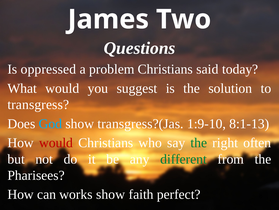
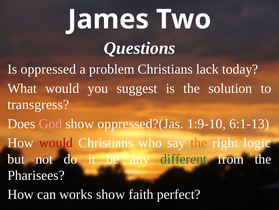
said: said -> lack (207, 69)
God colour: light blue -> pink (50, 123)
transgress?(Jas: transgress?(Jas -> oppressed?(Jas (141, 123)
8:1-13: 8:1-13 -> 6:1-13 (249, 123)
the colour: green -> orange (199, 142)
often: often -> logic (257, 142)
